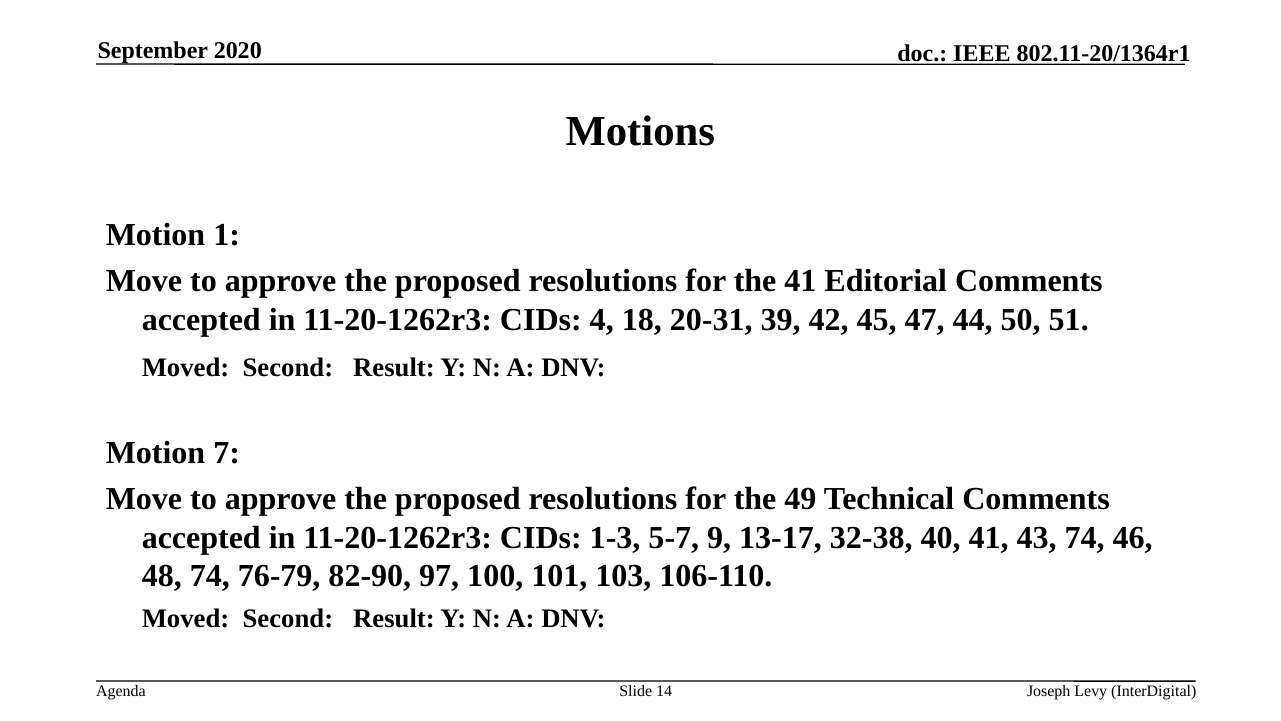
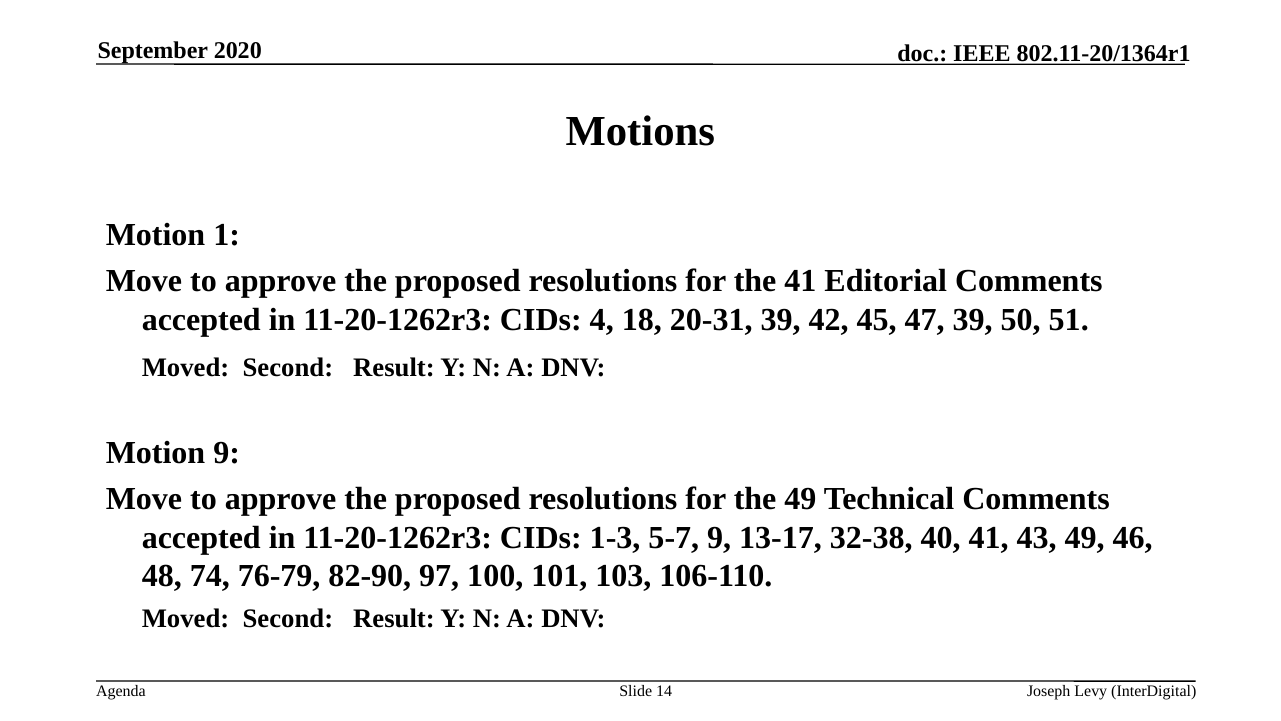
47 44: 44 -> 39 (973, 319)
Motion 7: 7 -> 9 (227, 452)
43 74: 74 -> 49 (1085, 537)
